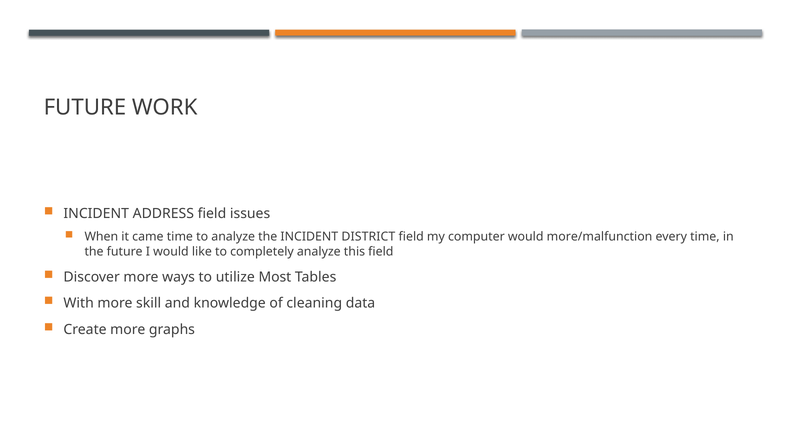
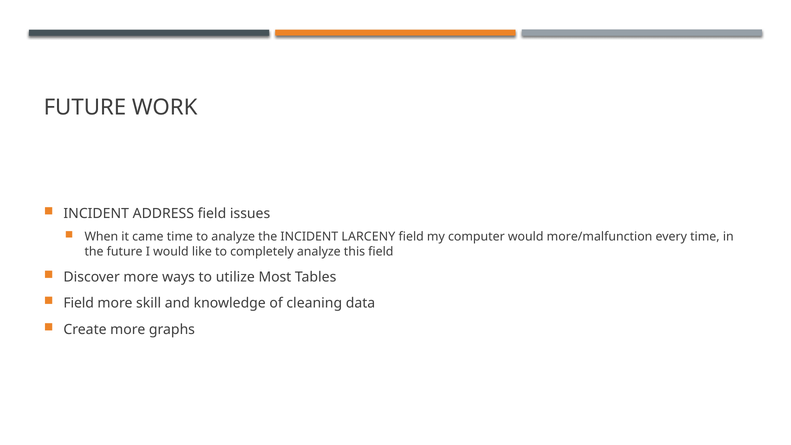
DISTRICT: DISTRICT -> LARCENY (368, 237)
With: With -> Field (79, 303)
